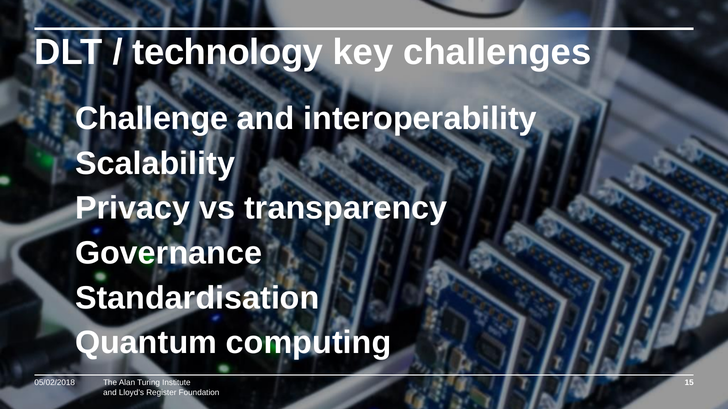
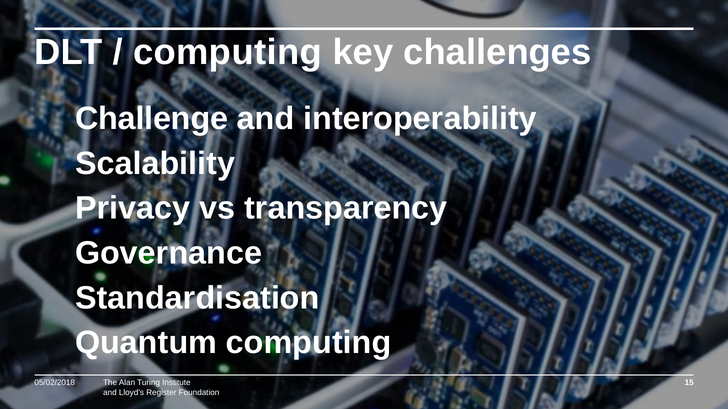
technology: technology -> computing (227, 52)
